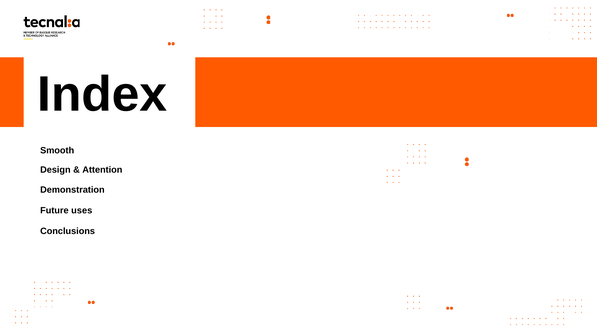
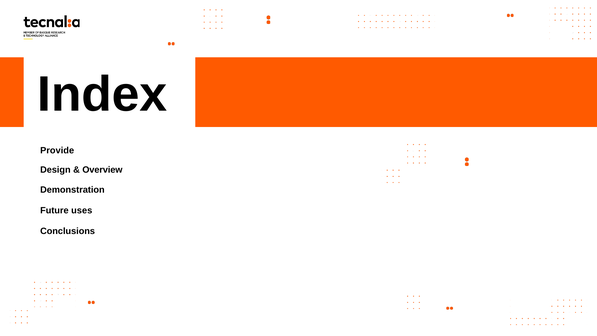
Smooth: Smooth -> Provide (57, 150)
Attention: Attention -> Overview (102, 170)
